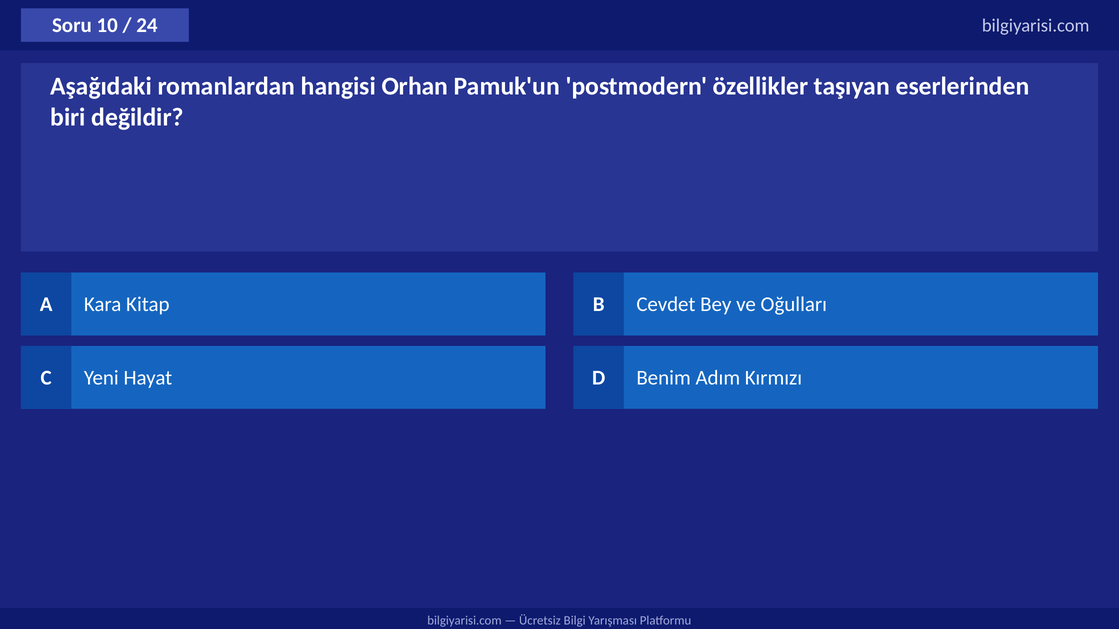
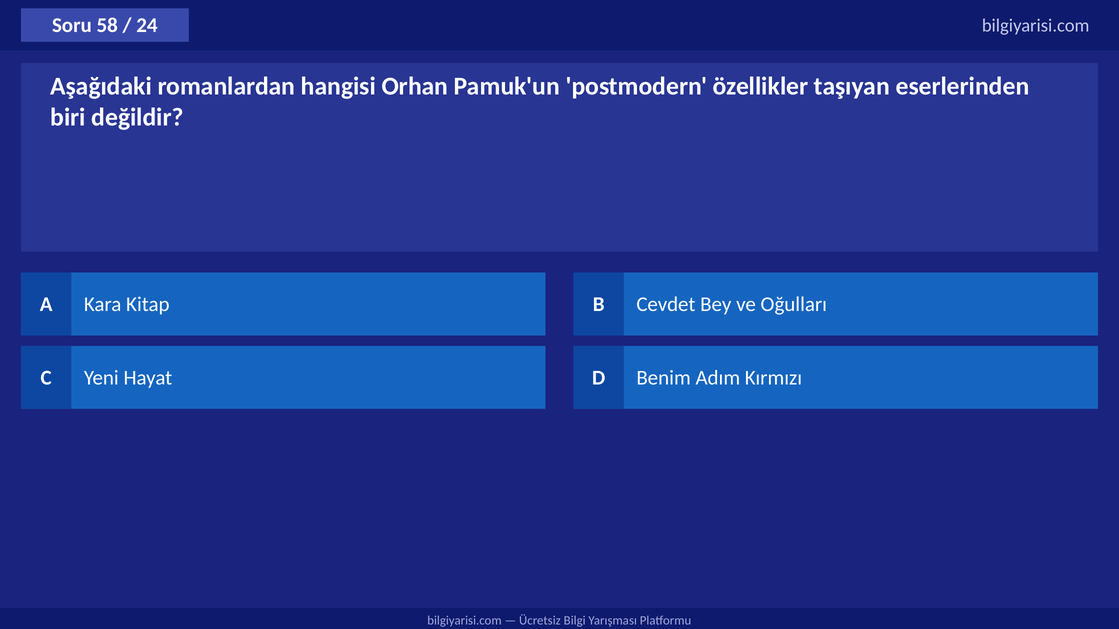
10: 10 -> 58 (107, 26)
